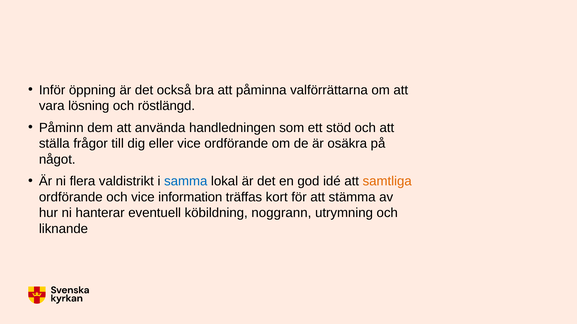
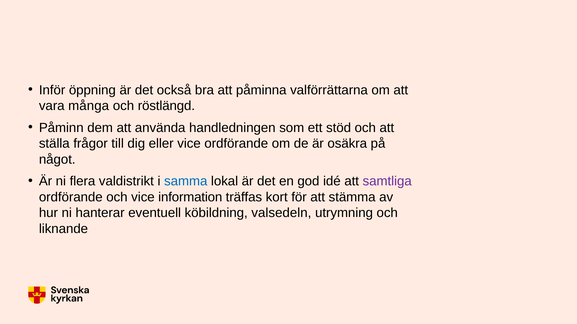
lösning: lösning -> många (89, 106)
samtliga colour: orange -> purple (387, 181)
noggrann: noggrann -> valsedeln (281, 213)
